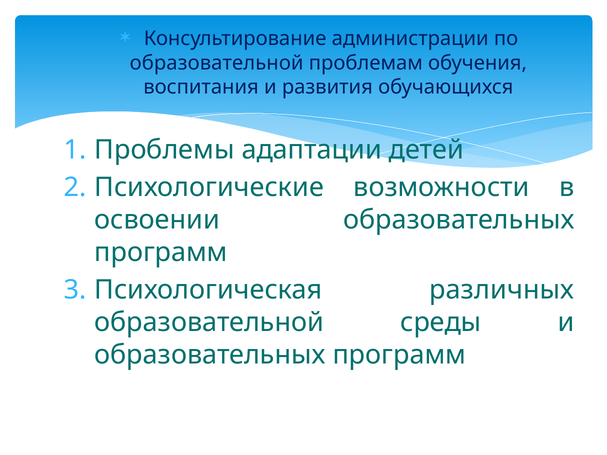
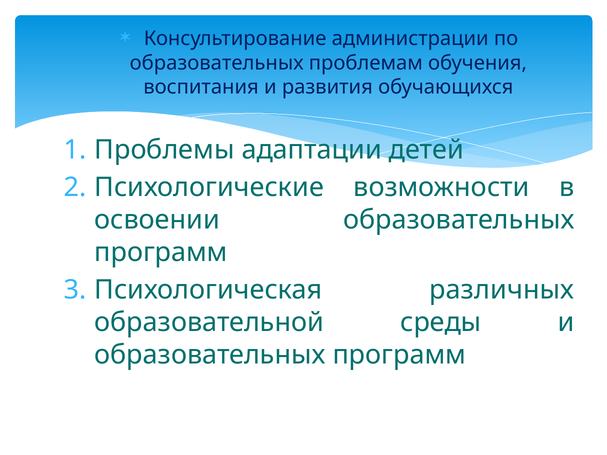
образовательной: образовательной -> образовательных (217, 63)
